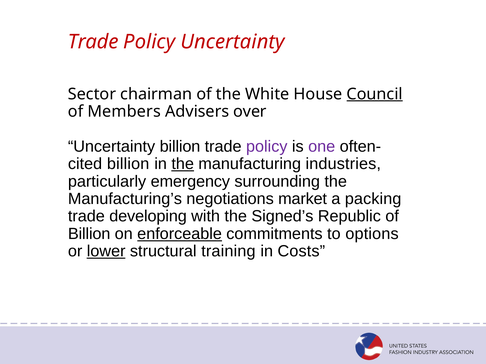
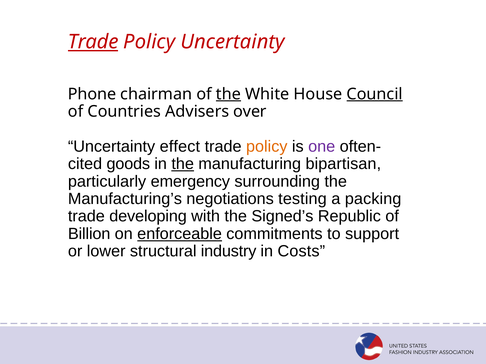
Trade underline: none -> present (93, 42)
Sector: Sector -> Phone (92, 94)
the underline: none -> present (228, 94)
Members: Members -> Countries (124, 112)
Uncertainty billion: billion -> effect (180, 147)
policy colour: purple -> orange (267, 147)
billion: billion -> goods (128, 164)
industries: industries -> bipartisan (343, 164)
market: market -> testing (302, 199)
options: options -> support (372, 234)
lower underline: present -> none (106, 252)
training: training -> industry (229, 252)
